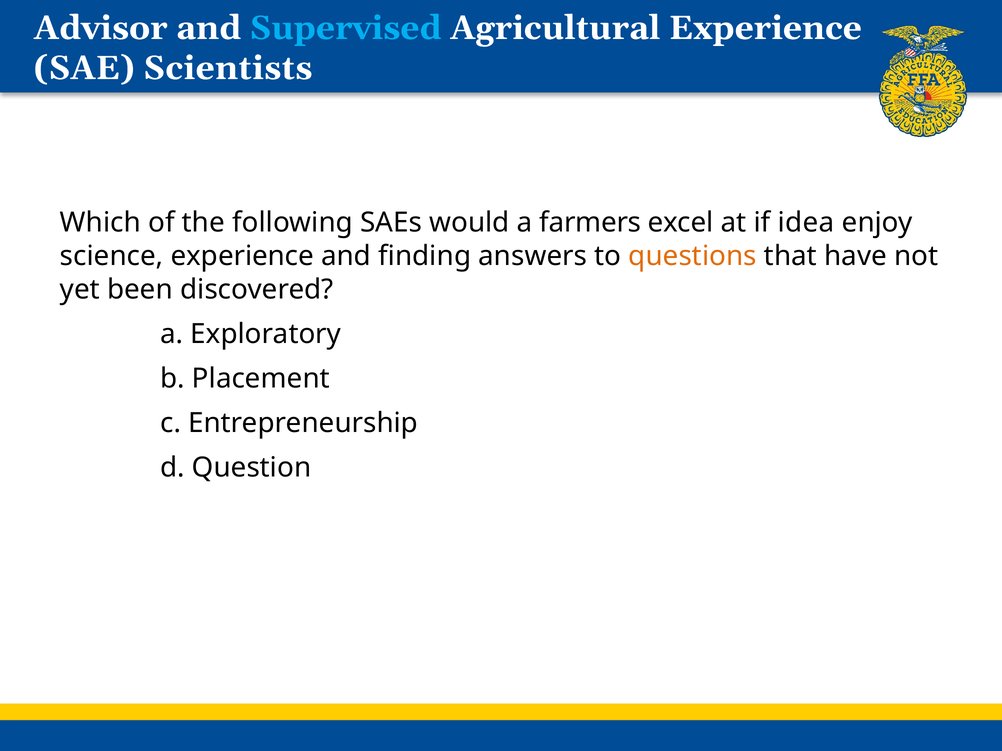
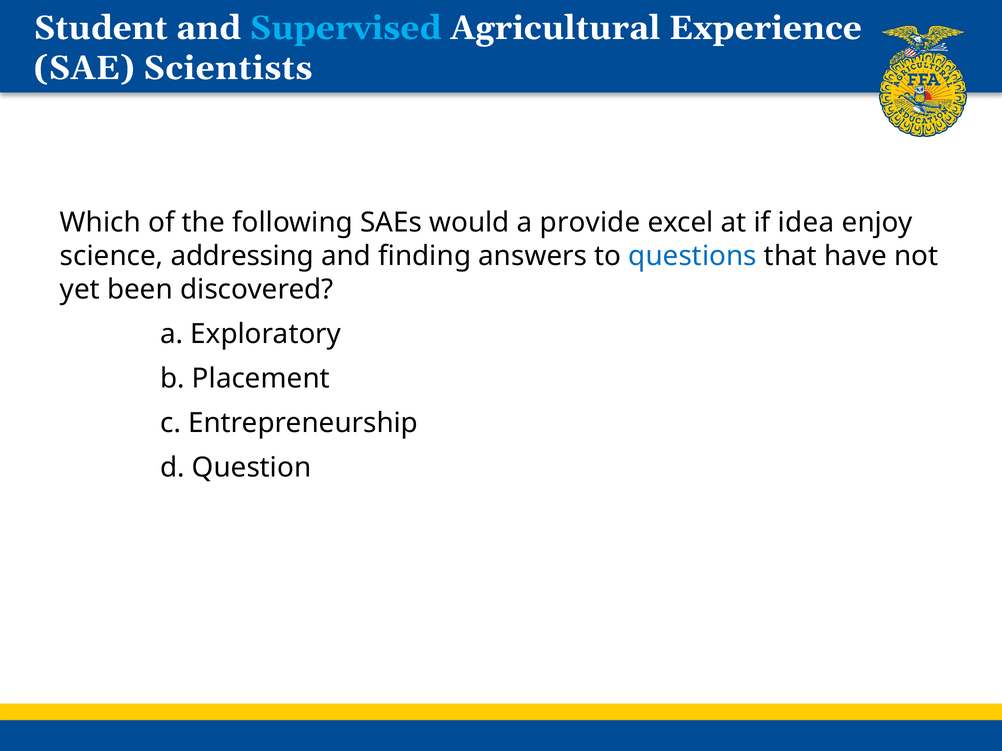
Advisor: Advisor -> Student (101, 28)
farmers: farmers -> provide (590, 223)
science experience: experience -> addressing (242, 256)
questions colour: orange -> blue (693, 256)
